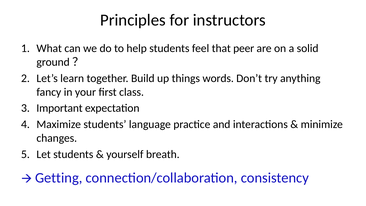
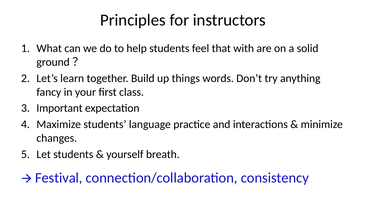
peer: peer -> with (244, 48)
Getting: Getting -> Festival (59, 178)
